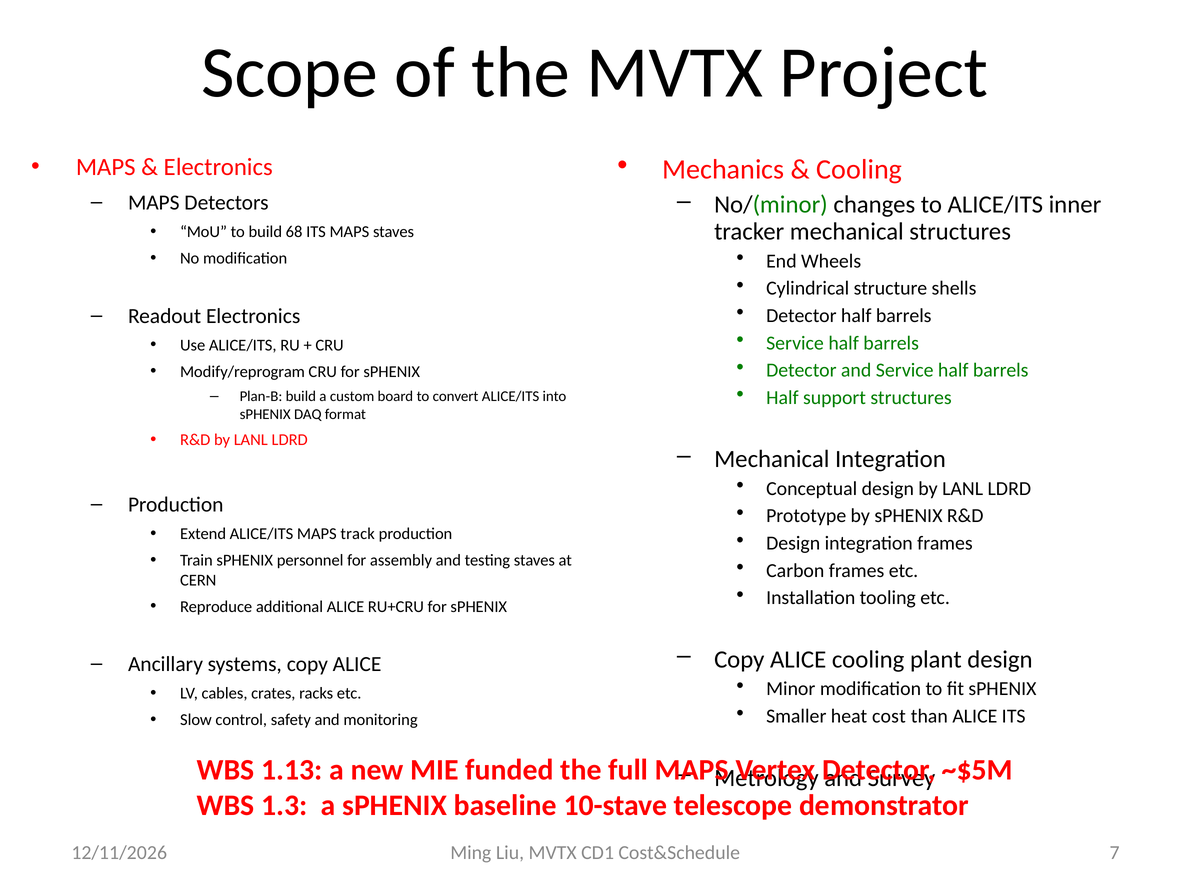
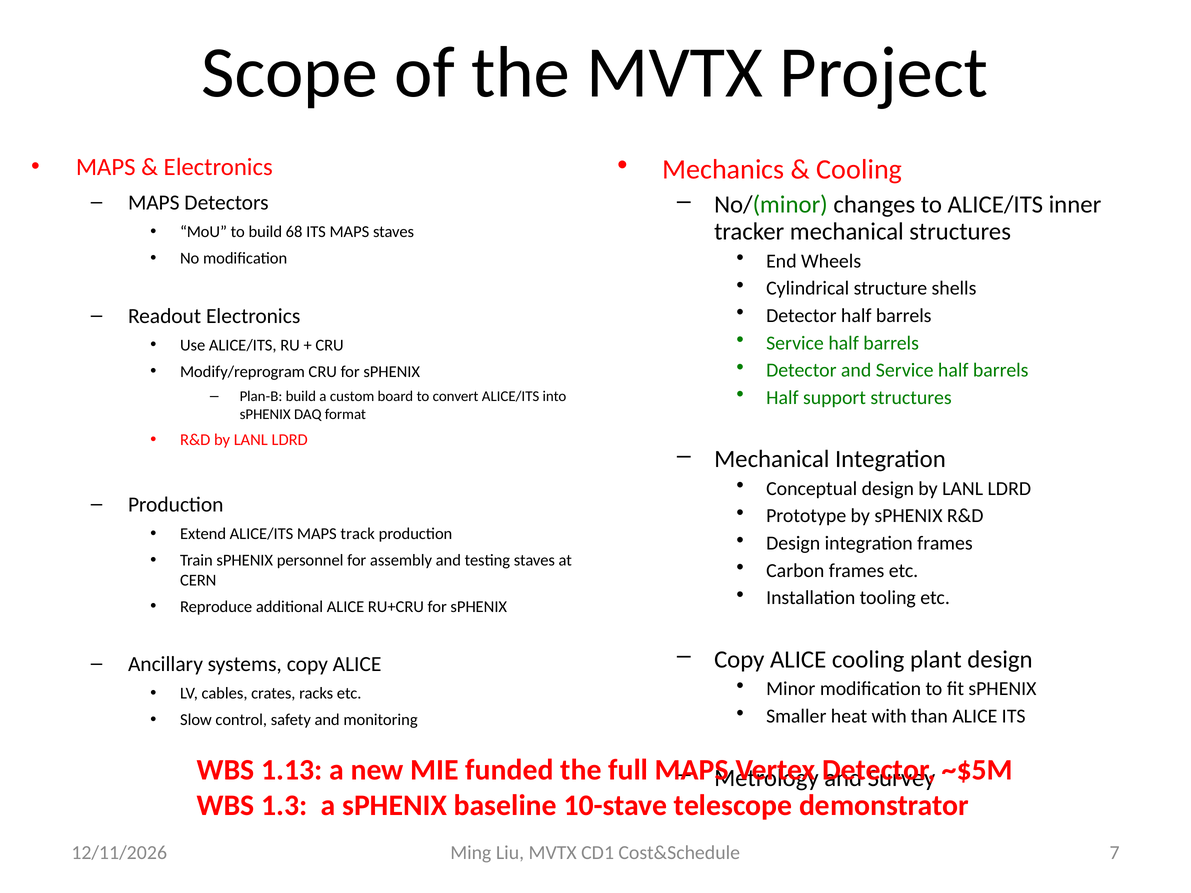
cost: cost -> with (889, 716)
